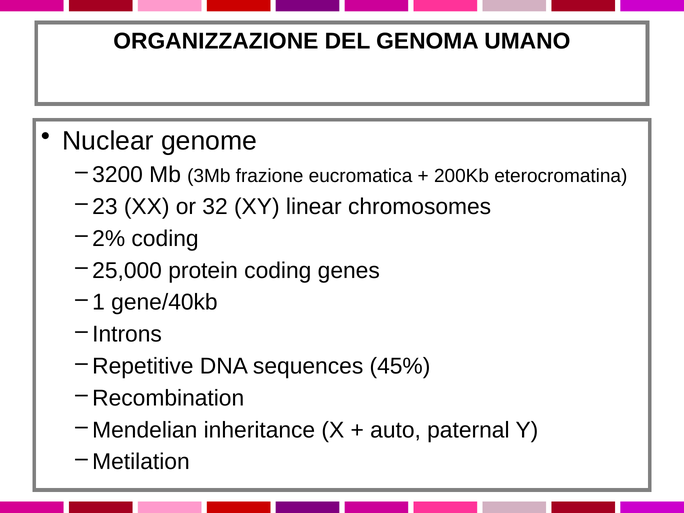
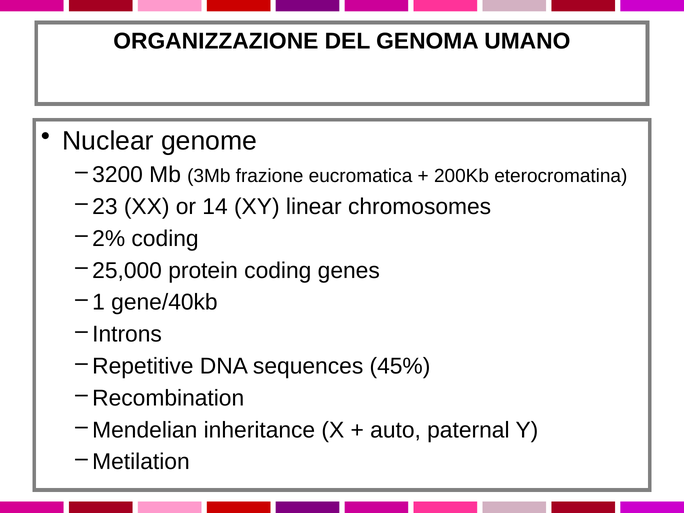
32: 32 -> 14 (215, 207)
